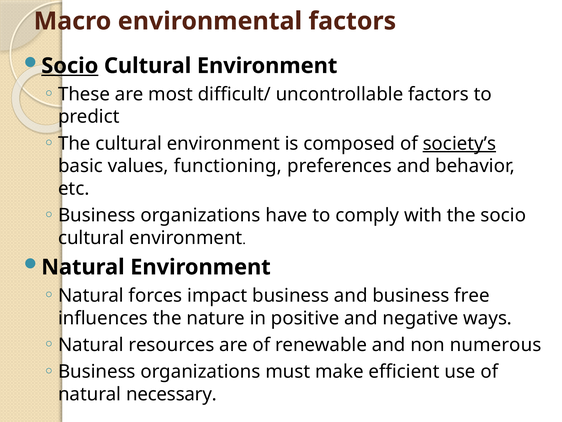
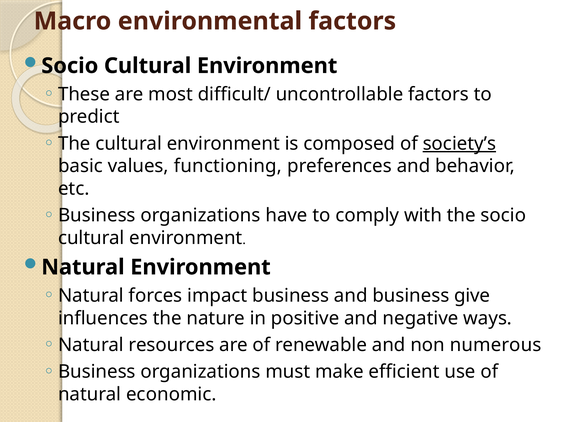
Socio underline: present -> none (70, 66)
free: free -> give (472, 295)
necessary: necessary -> economic (171, 394)
